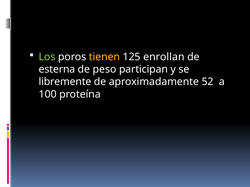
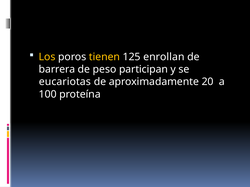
Los colour: light green -> yellow (47, 57)
esterna: esterna -> barrera (57, 69)
libremente: libremente -> eucariotas (65, 82)
52: 52 -> 20 (208, 82)
